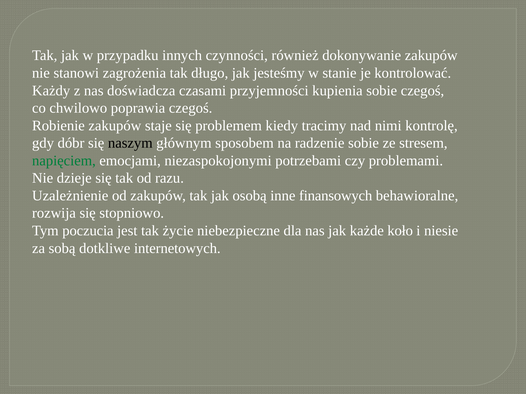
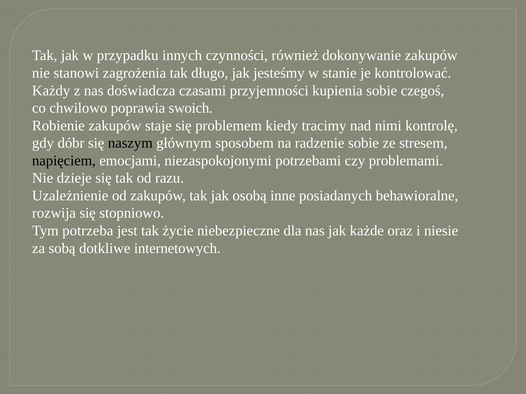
poprawia czegoś: czegoś -> swoich (191, 108)
napięciem colour: green -> black (64, 161)
finansowych: finansowych -> posiadanych (336, 196)
poczucia: poczucia -> potrzeba (88, 231)
koło: koło -> oraz (400, 231)
